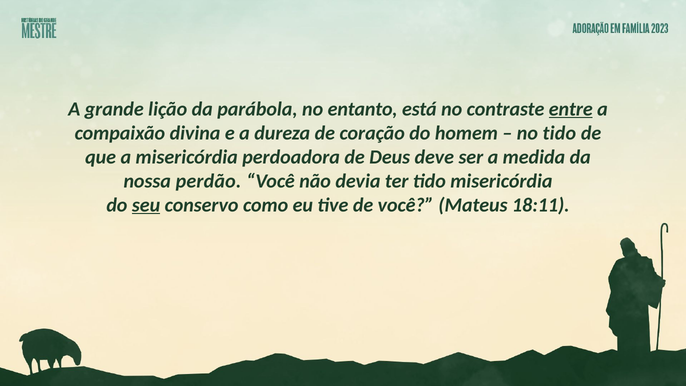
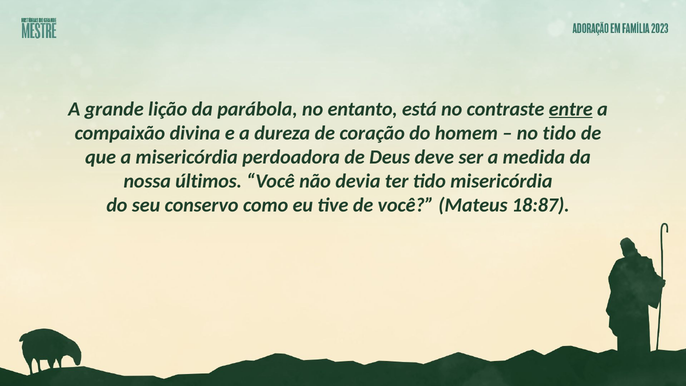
perdão: perdão -> últimos (209, 181)
seu underline: present -> none (146, 205)
18:11: 18:11 -> 18:87 (541, 205)
